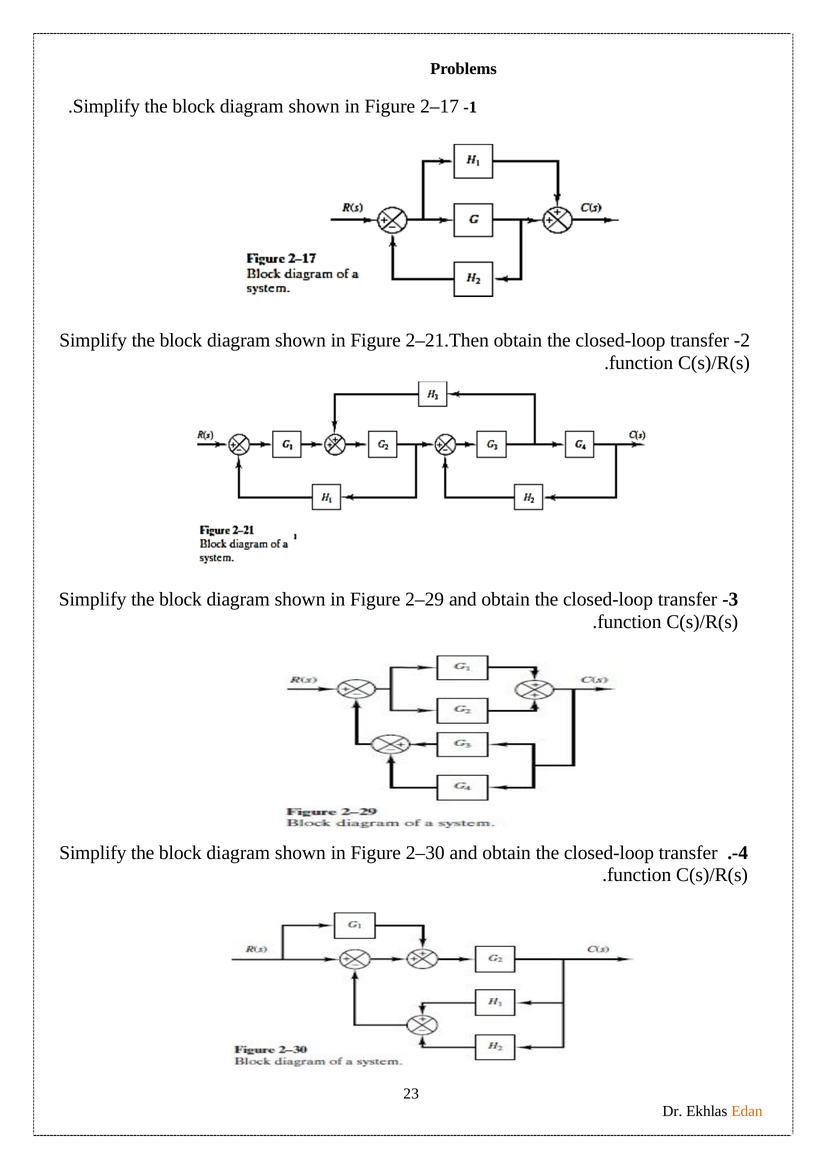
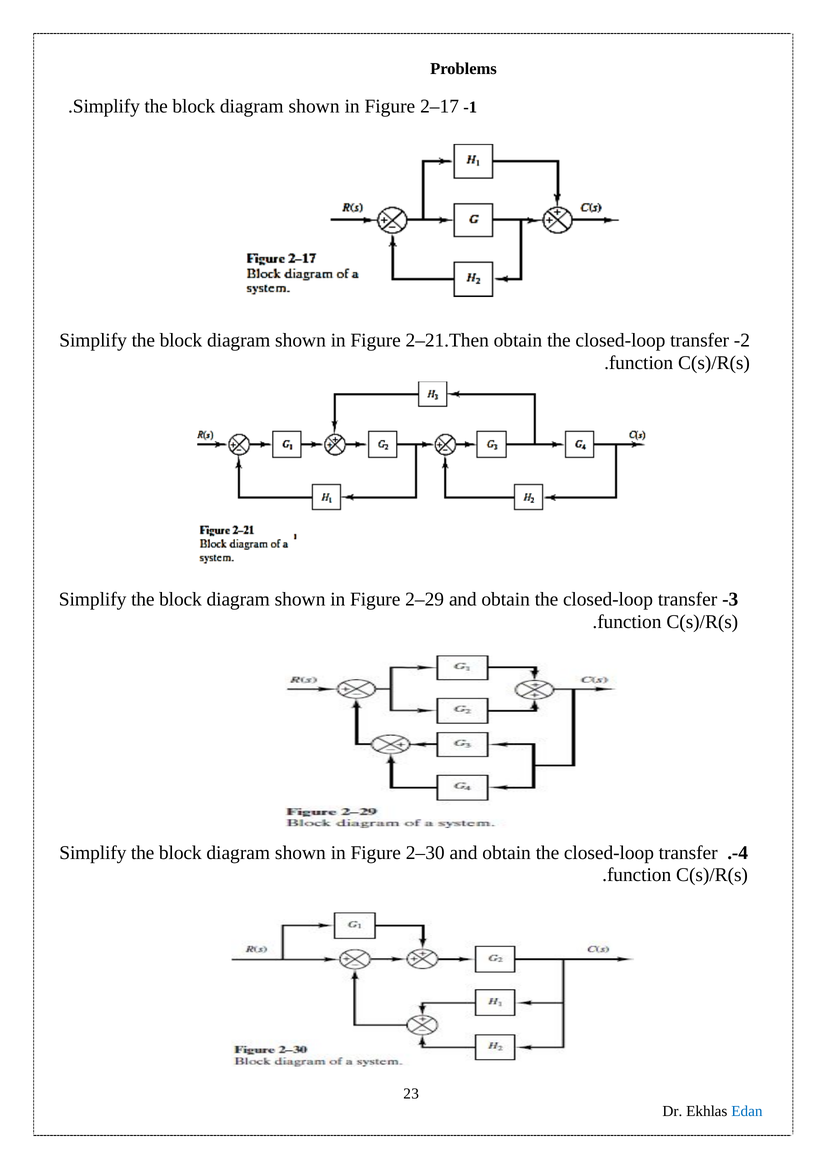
Edan colour: orange -> blue (747, 1111)
